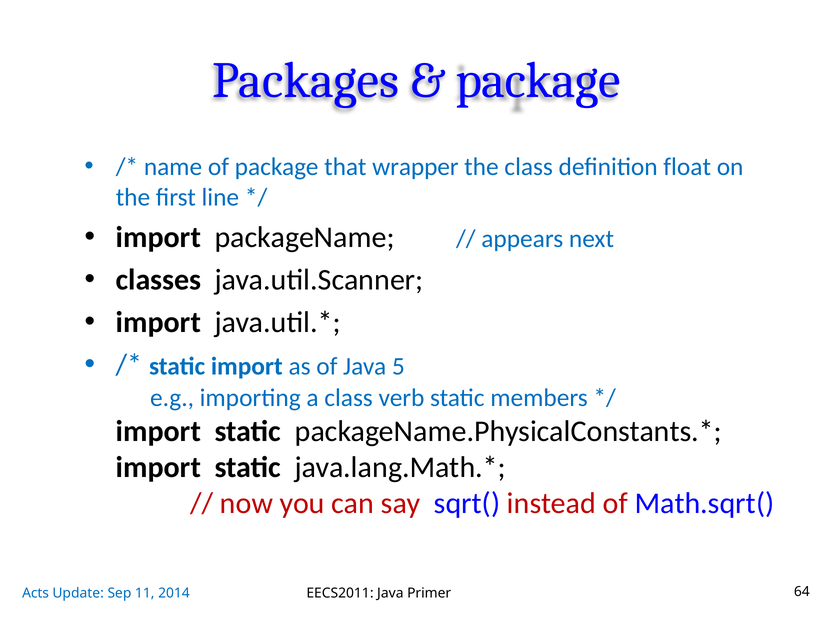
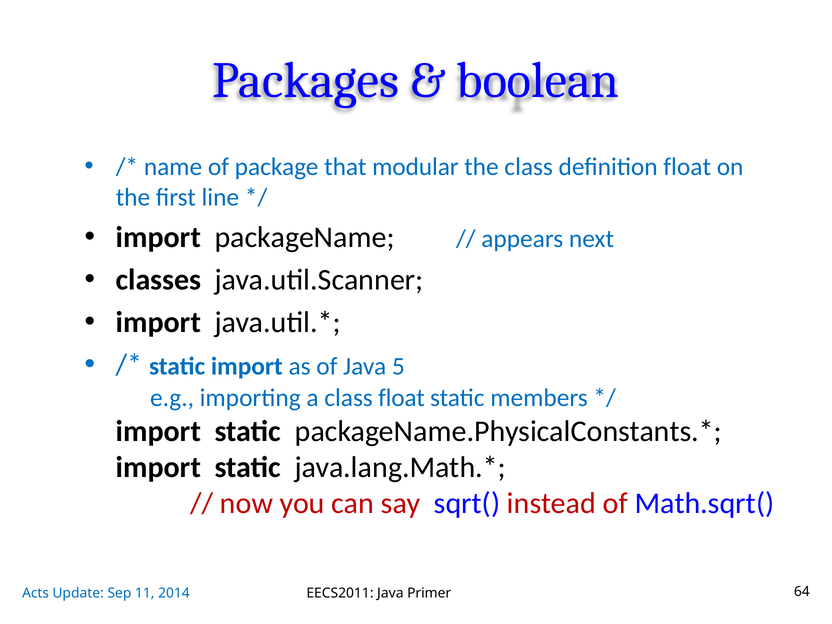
package: package -> boolean (538, 81)
wrapper: wrapper -> modular (415, 167)
class verb: verb -> float (402, 398)
